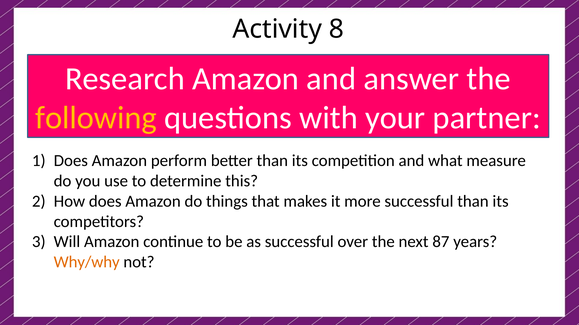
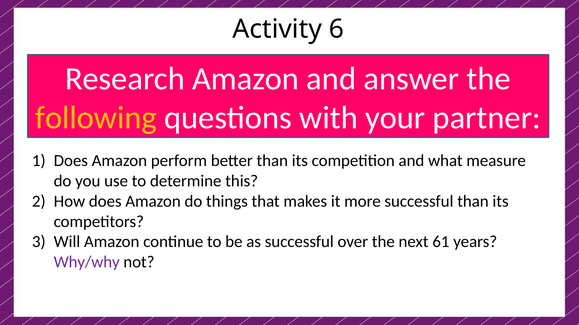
8: 8 -> 6 (336, 29)
87: 87 -> 61 (441, 242)
Why/why colour: orange -> purple (87, 262)
